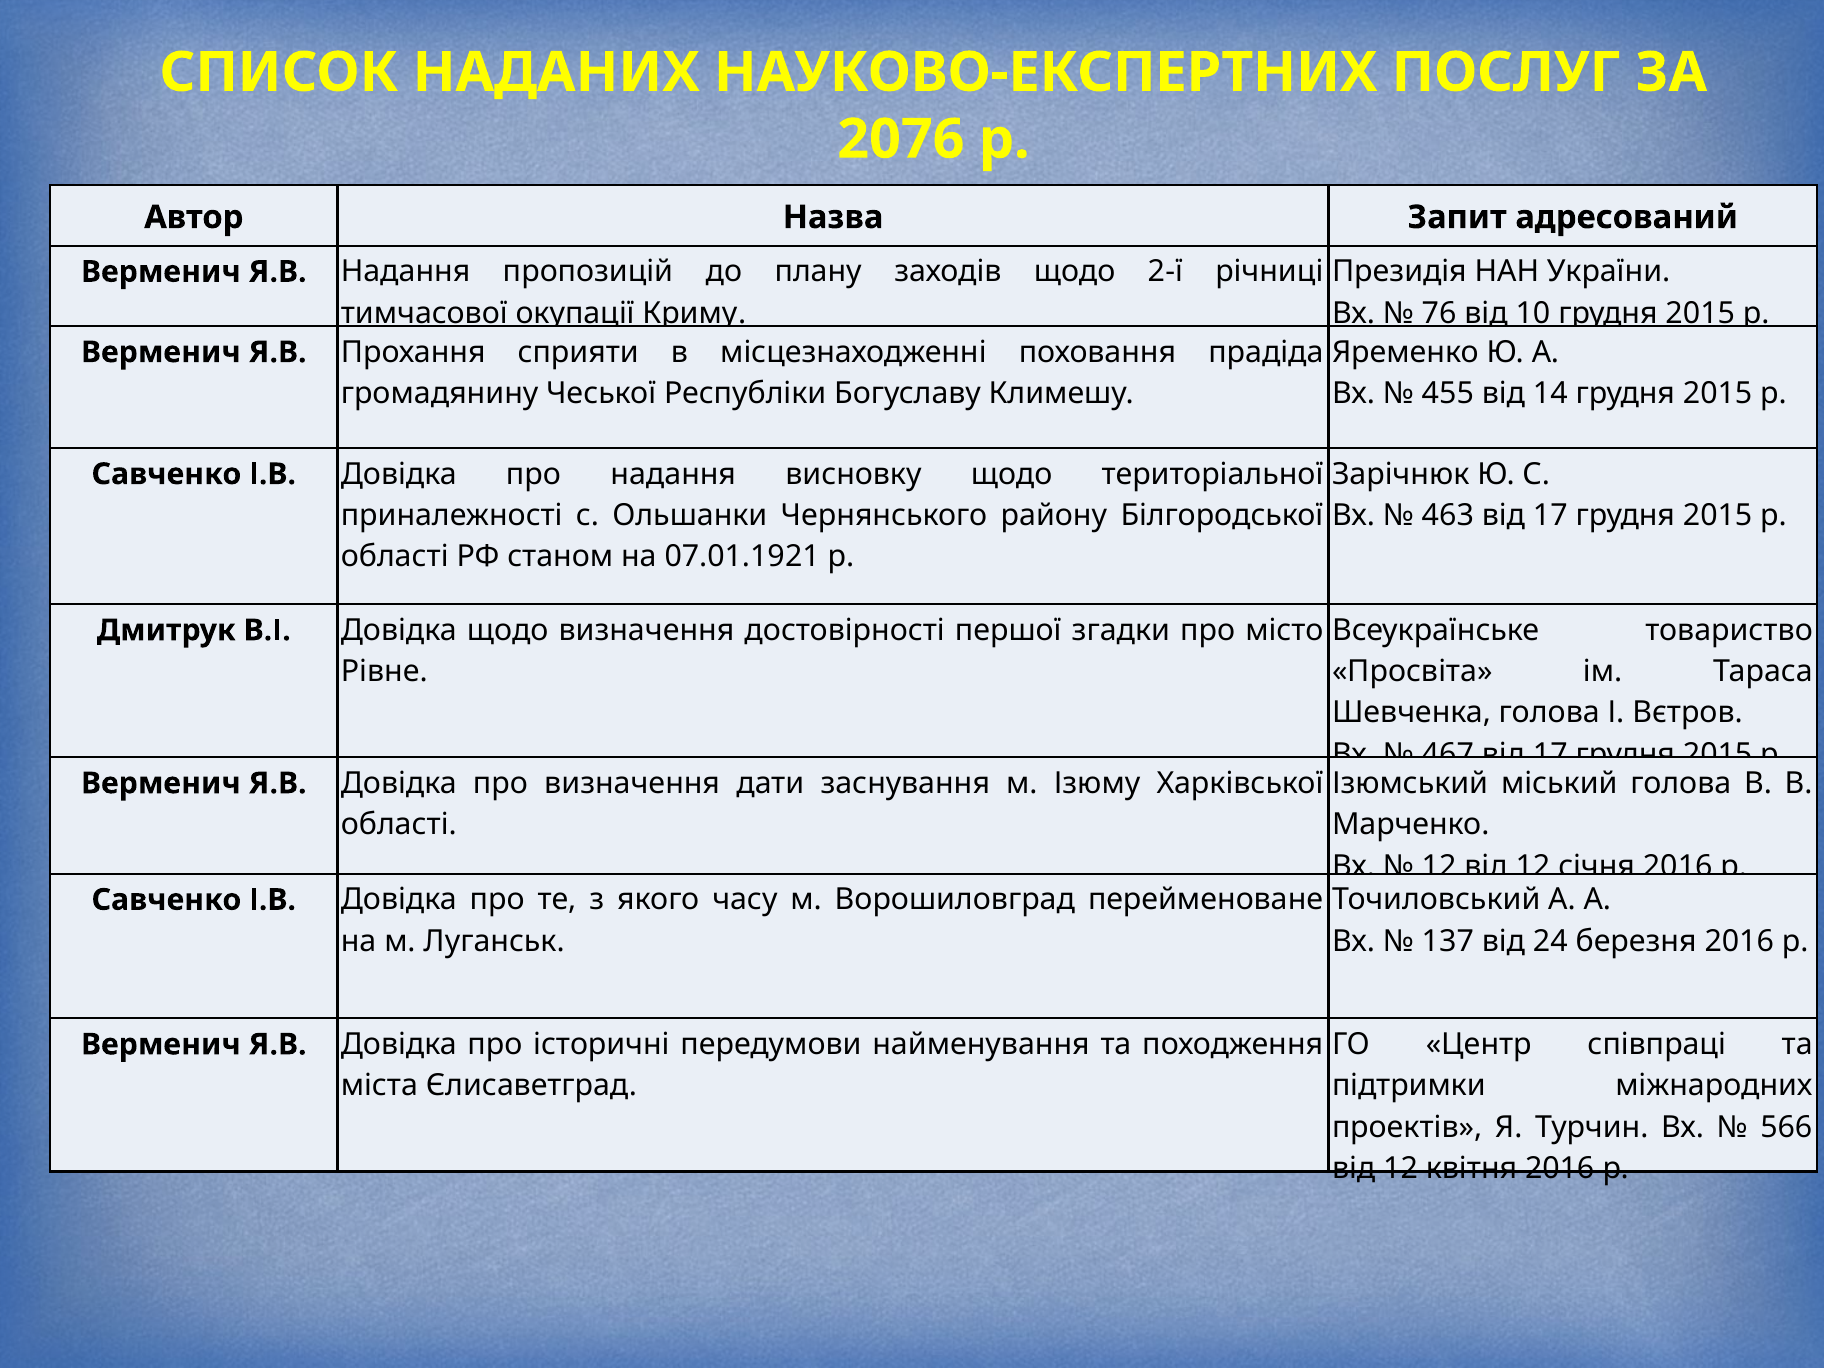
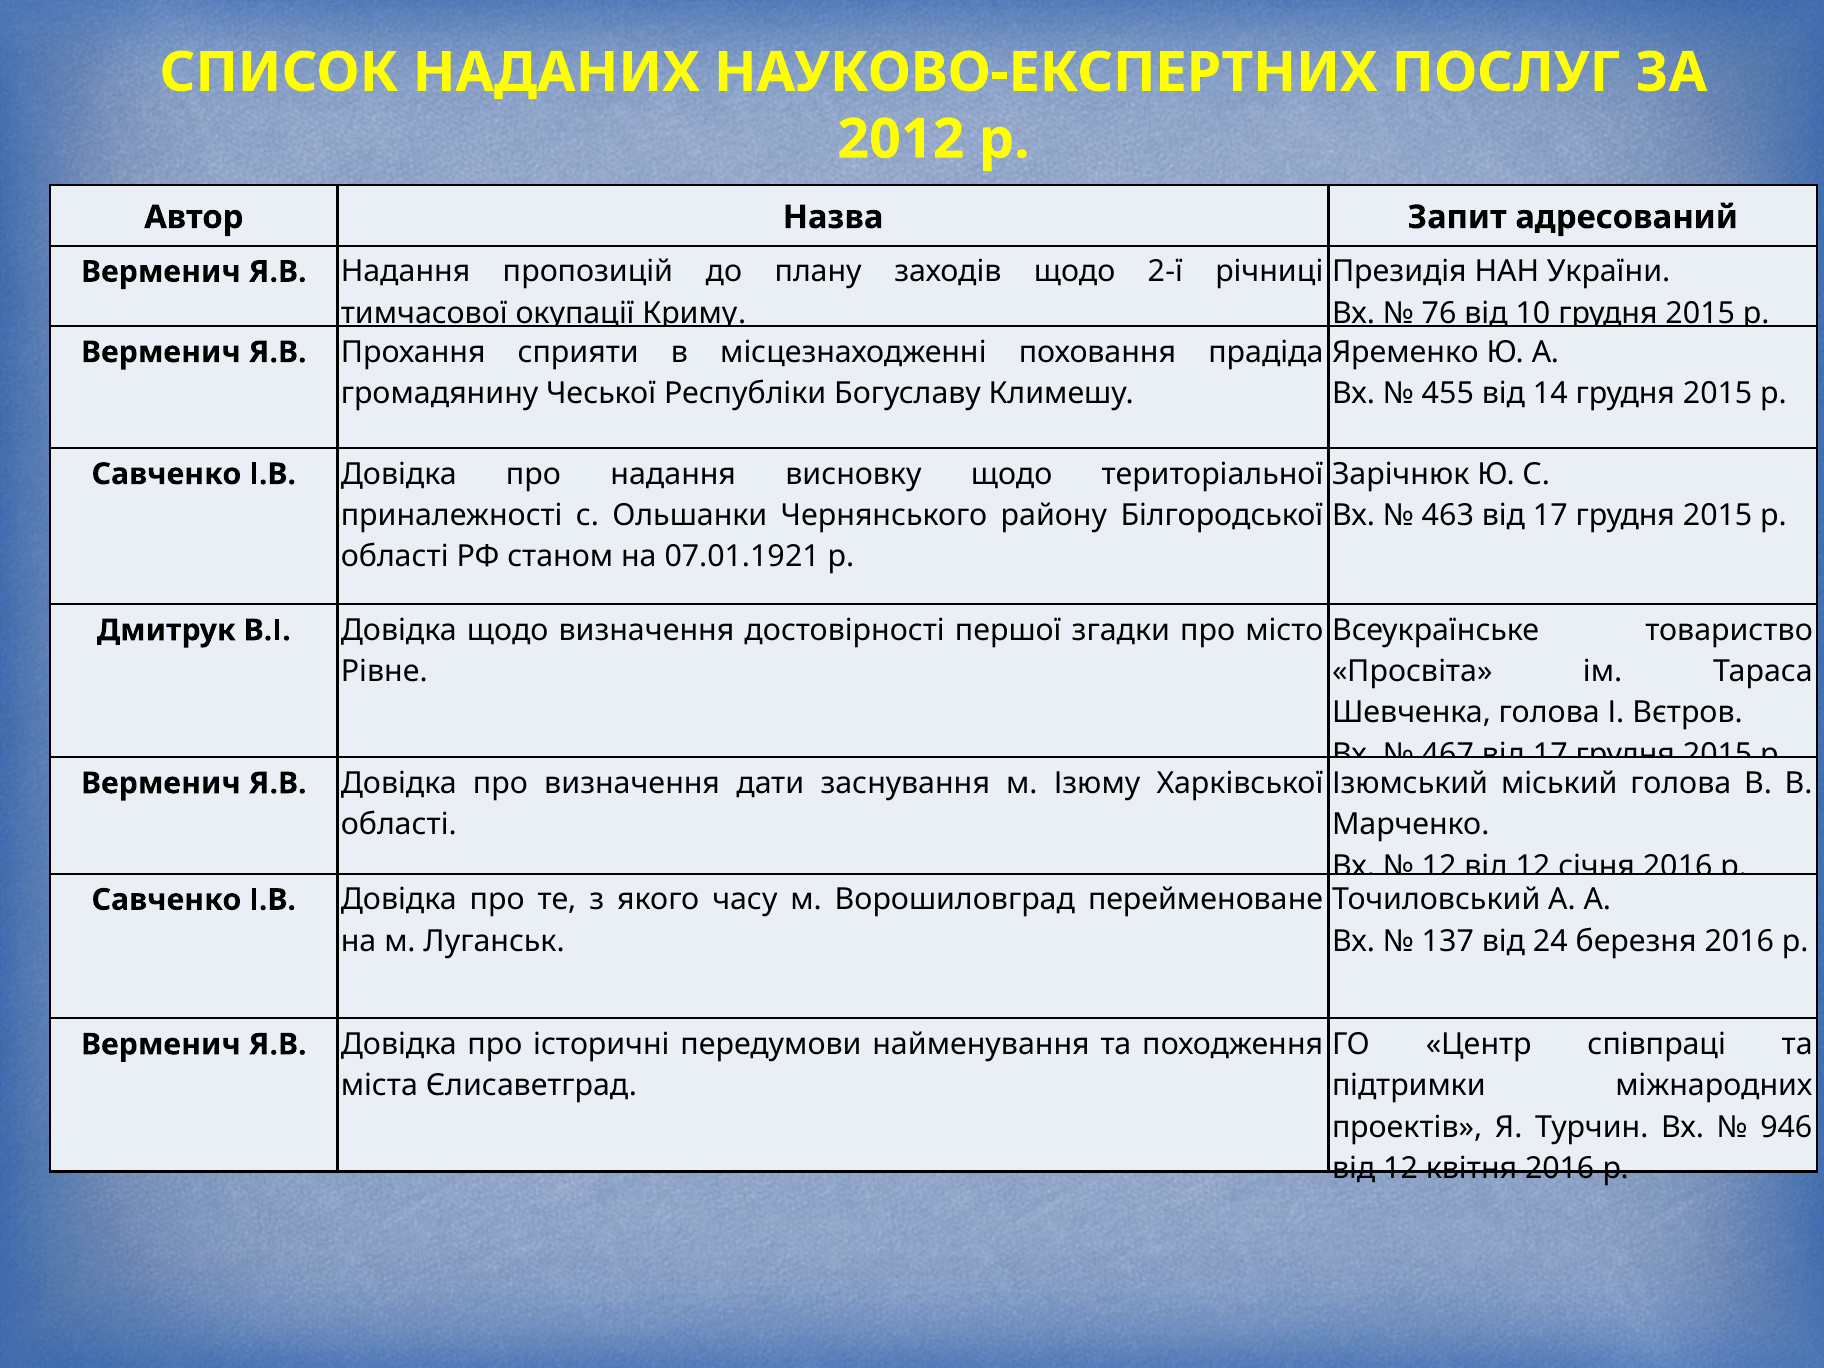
2076: 2076 -> 2012 (901, 139)
566: 566 -> 946 (1786, 1127)
